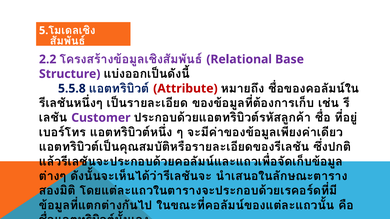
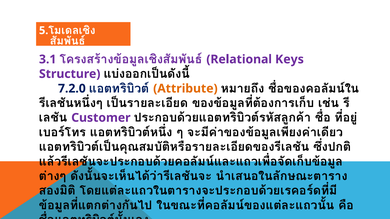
2.2: 2.2 -> 3.1 (48, 59)
Base: Base -> Keys (289, 59)
5.5.8: 5.5.8 -> 7.2.0 (72, 89)
Attribute colour: red -> orange (185, 89)
